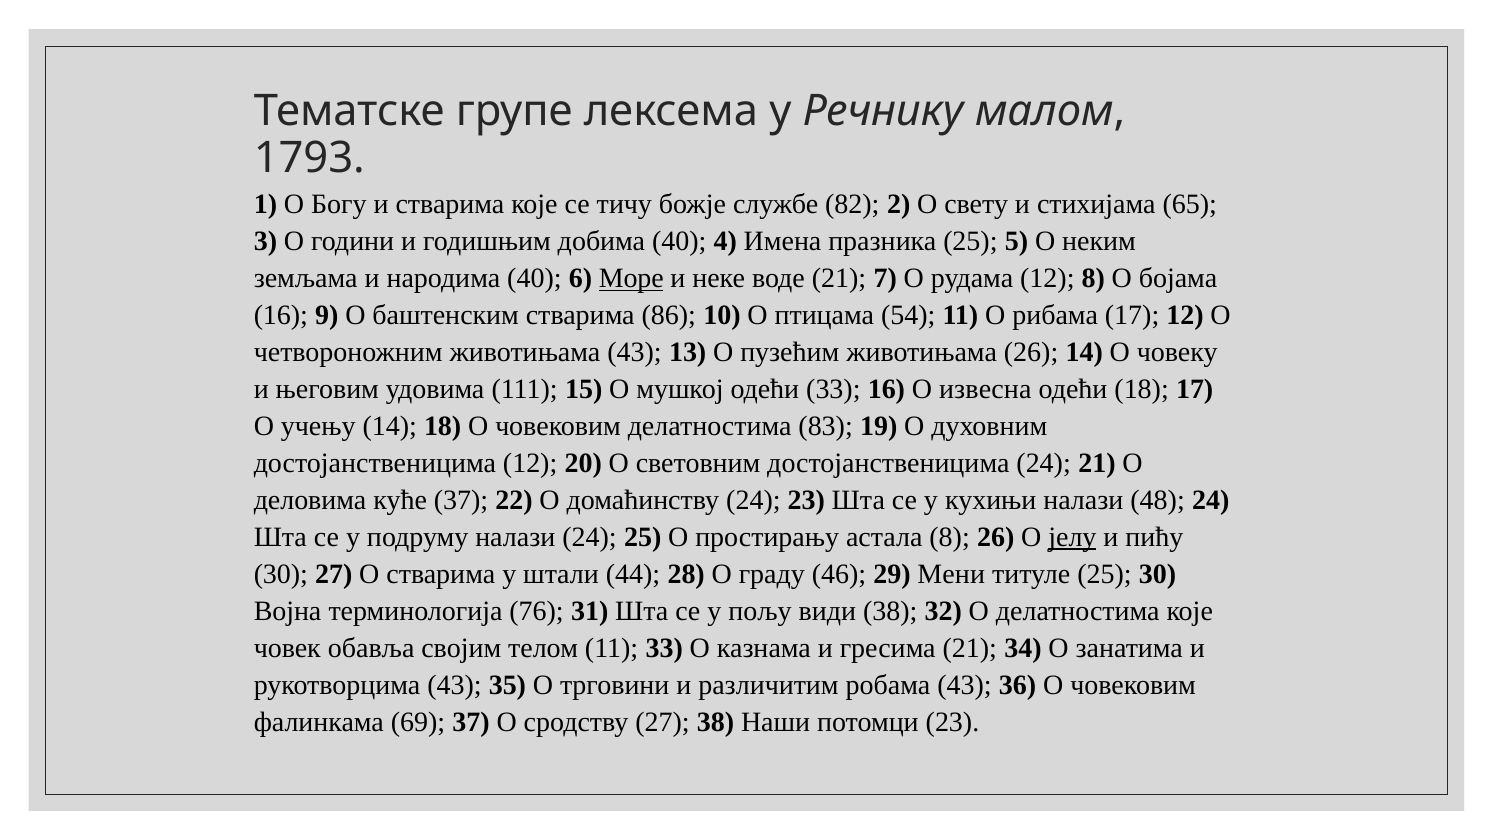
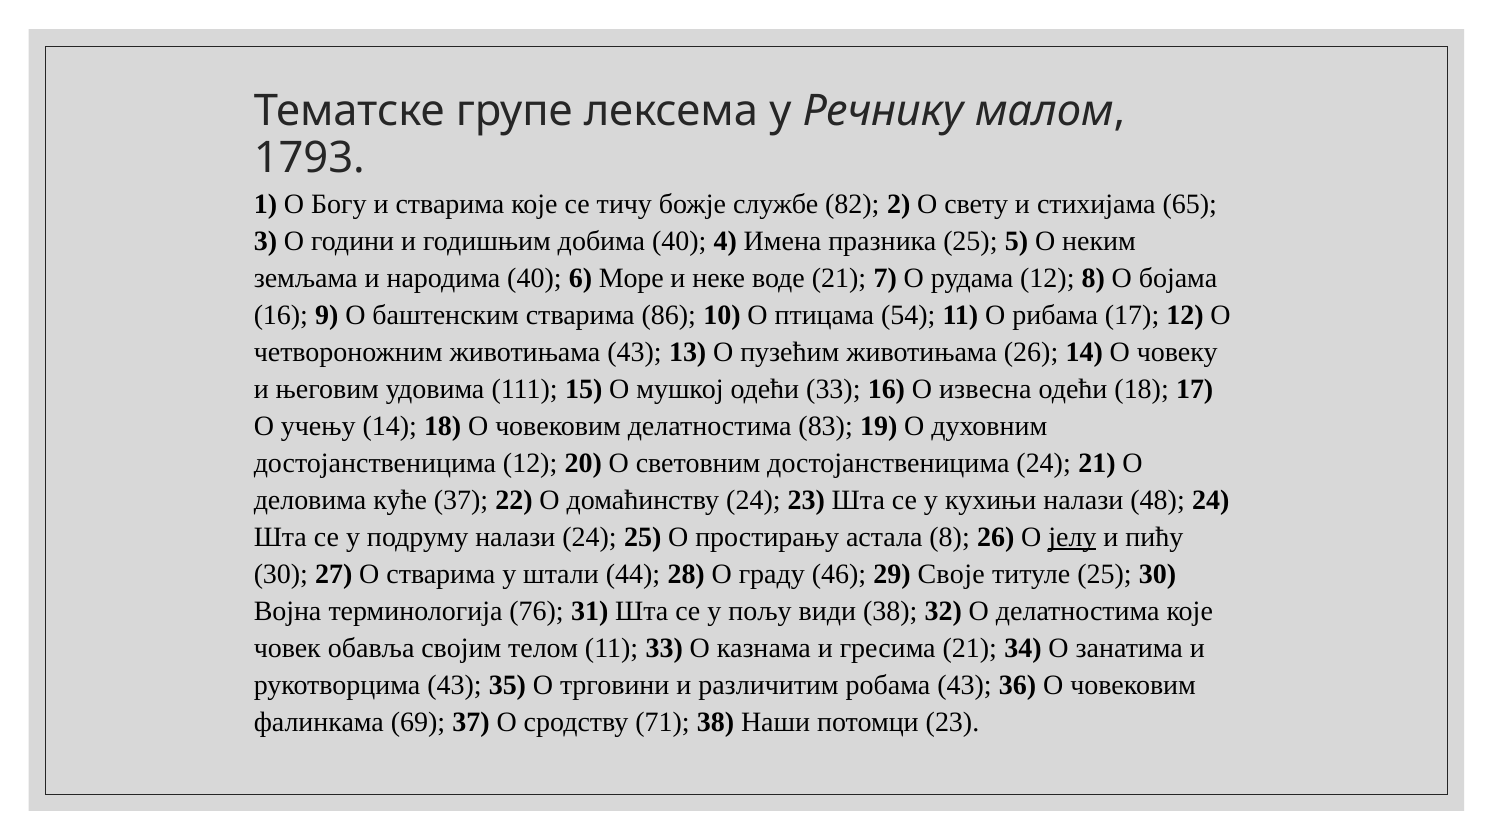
Море underline: present -> none (631, 278)
Мени: Мени -> Своје (951, 574)
сродству 27: 27 -> 71 (663, 722)
